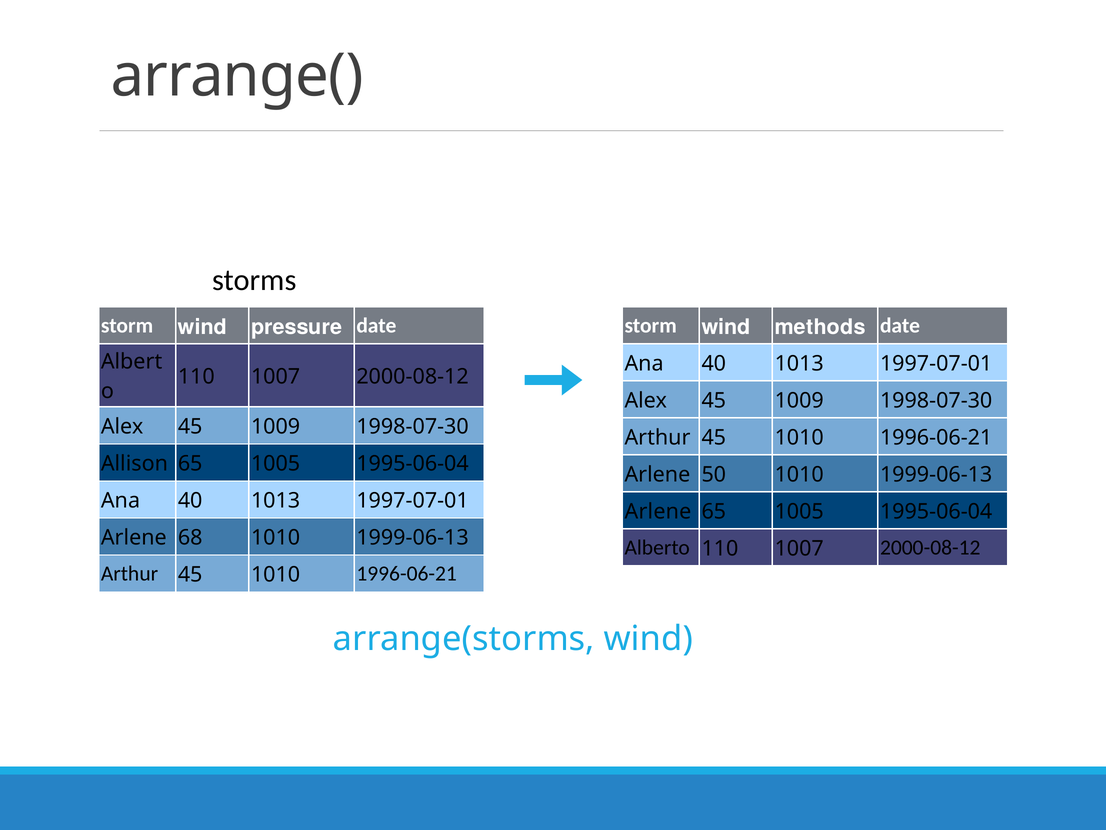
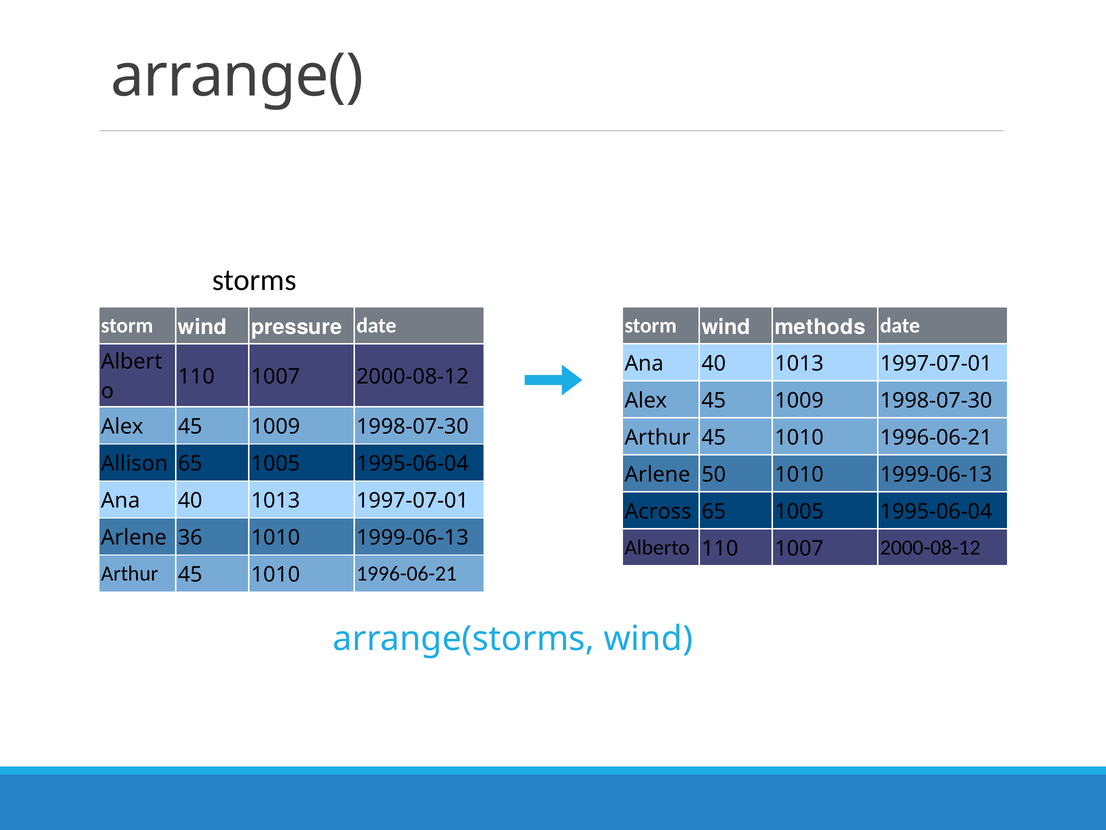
Arlene: Arlene -> Across (658, 511)
68: 68 -> 36 (190, 537)
